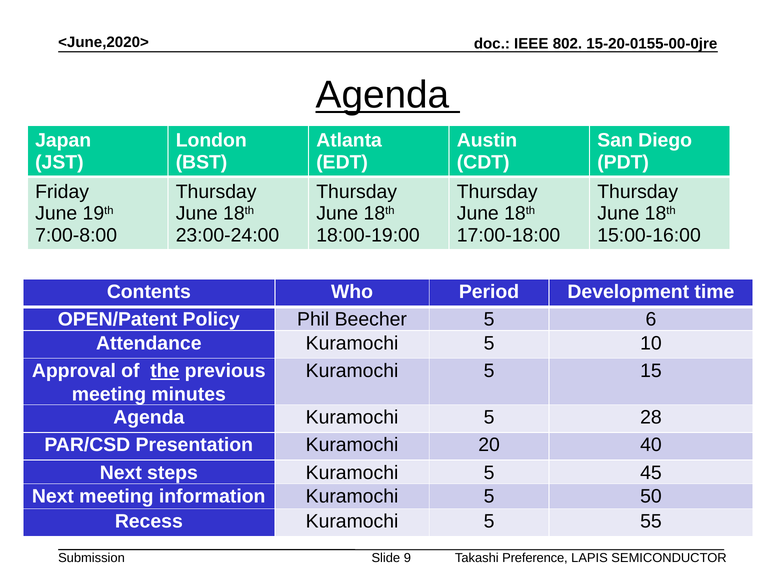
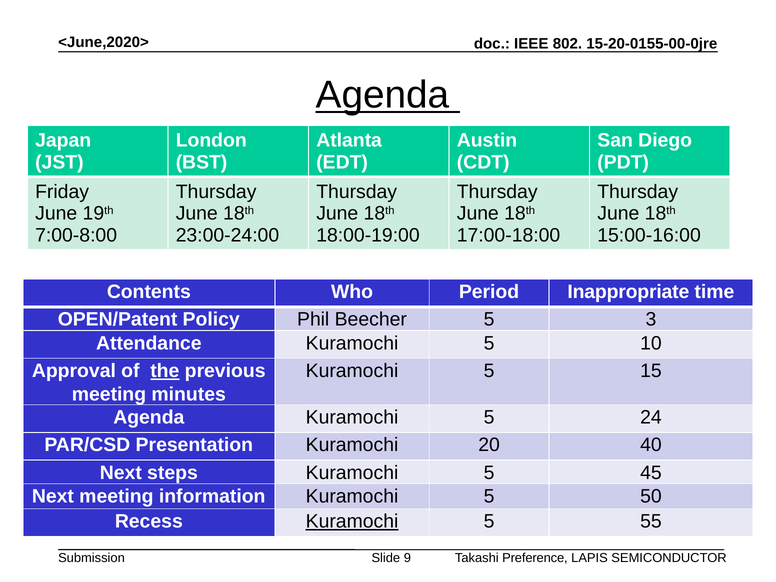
Development: Development -> Inappropriate (628, 292)
6: 6 -> 3 (651, 320)
28: 28 -> 24 (651, 417)
Kuramochi underline: none -> present (352, 521)
